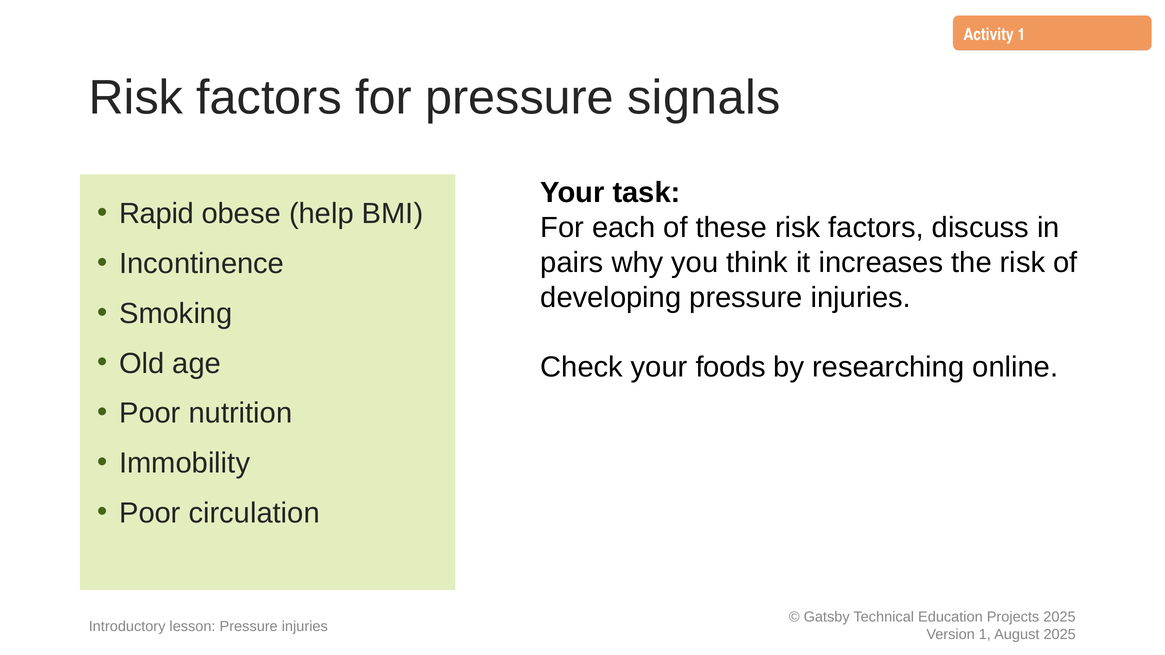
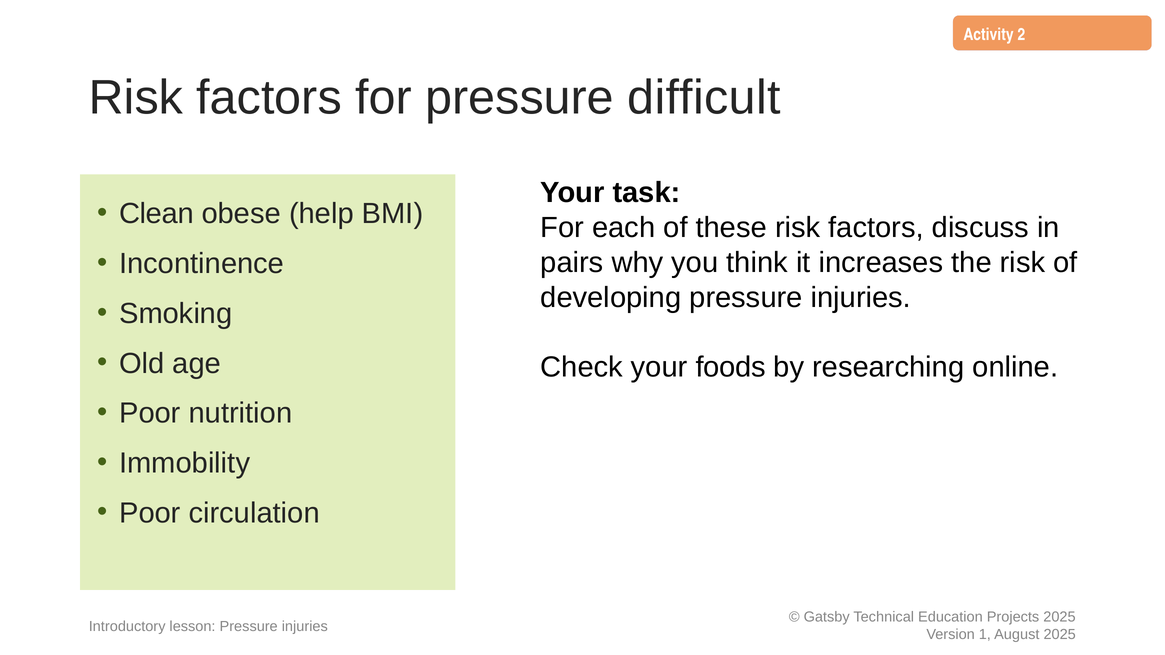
Activity 1: 1 -> 2 (1021, 35)
signals: signals -> difficult (704, 98)
Rapid: Rapid -> Clean (156, 214)
